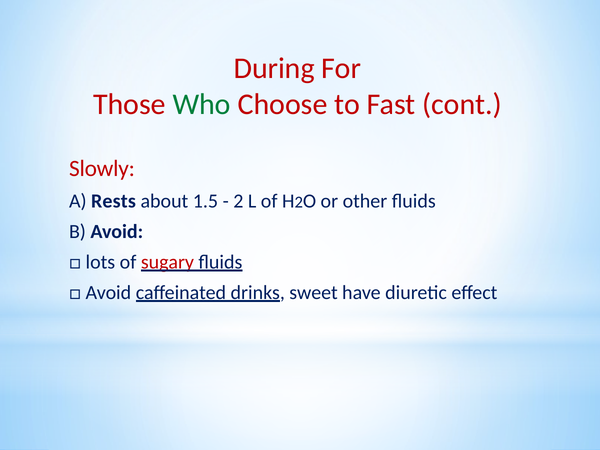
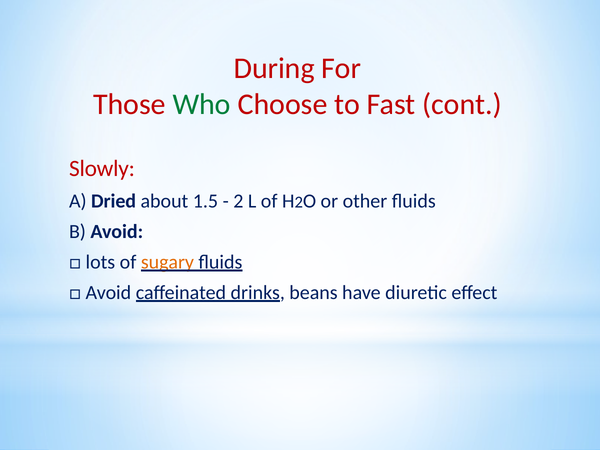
Rests: Rests -> Dried (114, 201)
sugary colour: red -> orange (167, 262)
sweet: sweet -> beans (314, 292)
